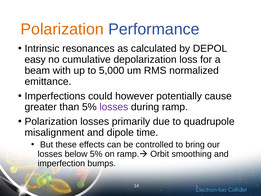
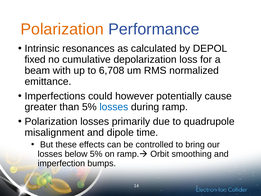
easy: easy -> fixed (35, 59)
5,000: 5,000 -> 6,708 (112, 70)
losses colour: purple -> blue (114, 107)
